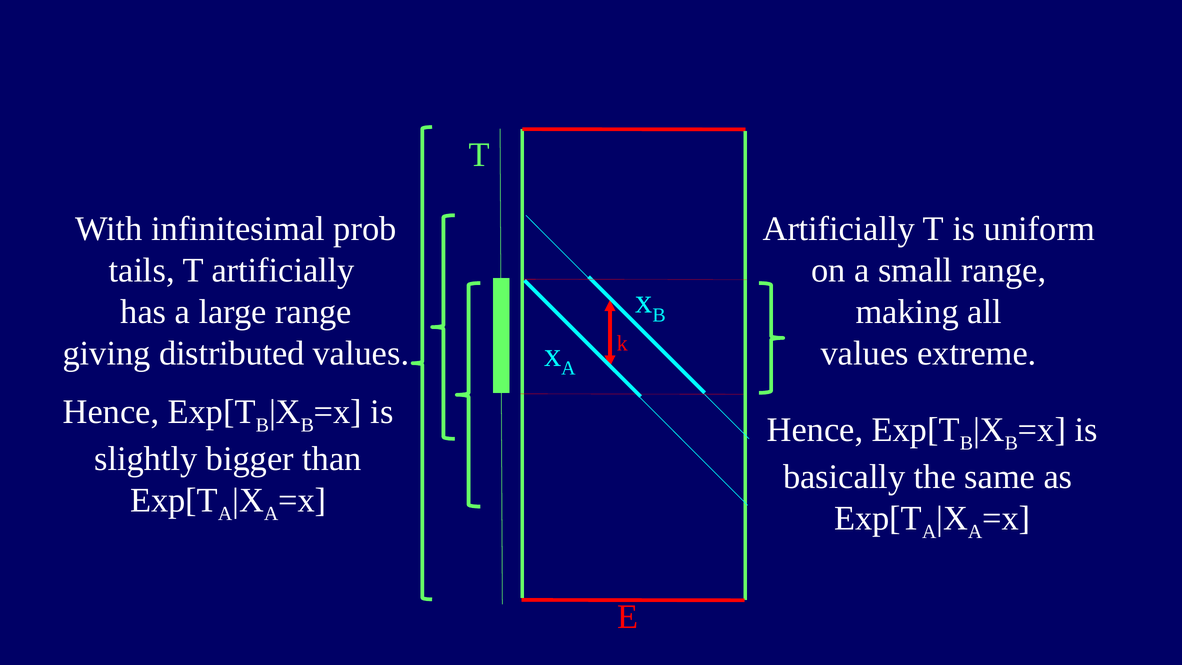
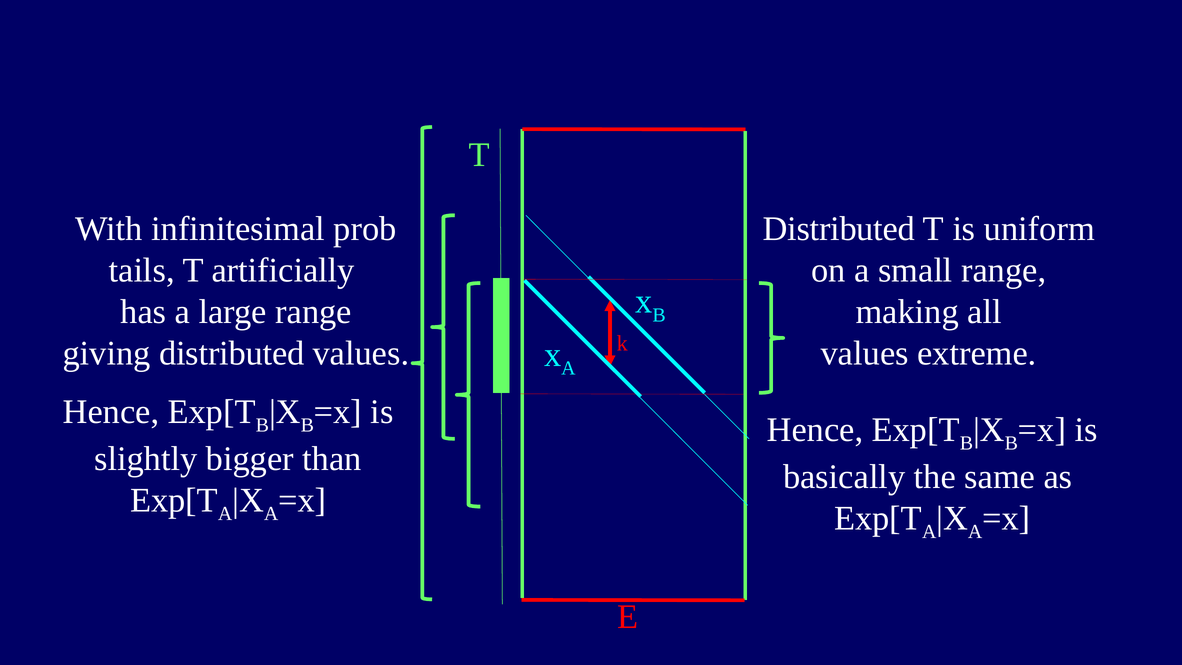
Artificially: Artificially -> Distributed (839, 229)
